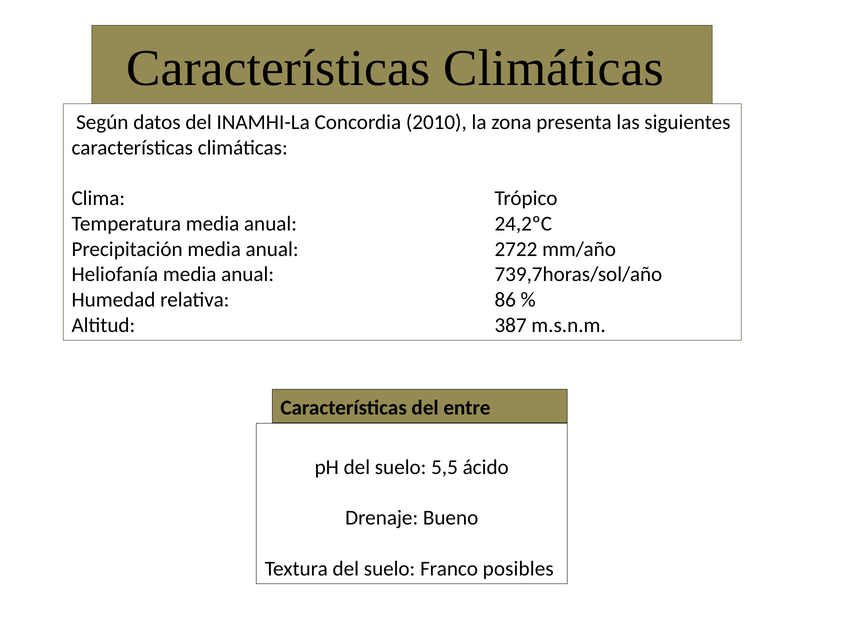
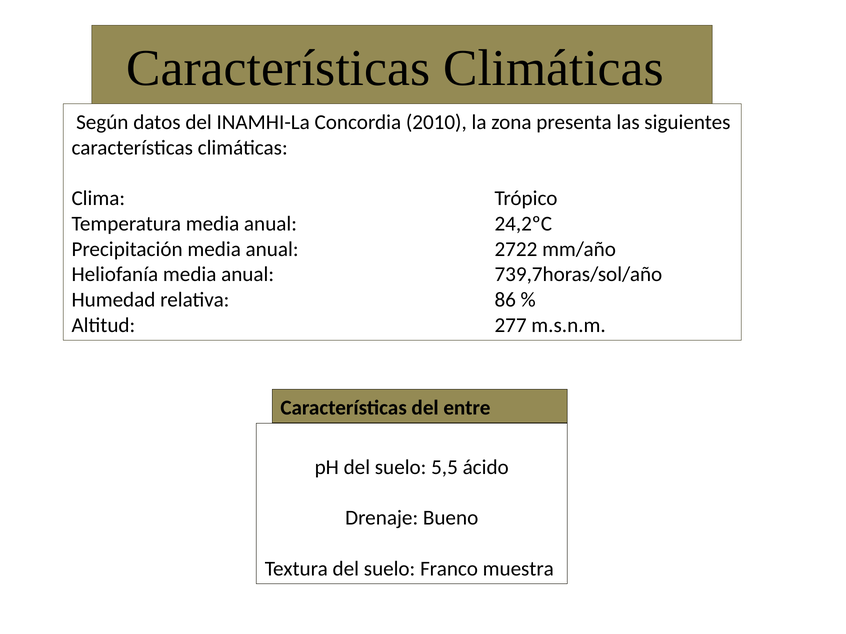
387: 387 -> 277 (511, 325)
posibles: posibles -> muestra (518, 569)
